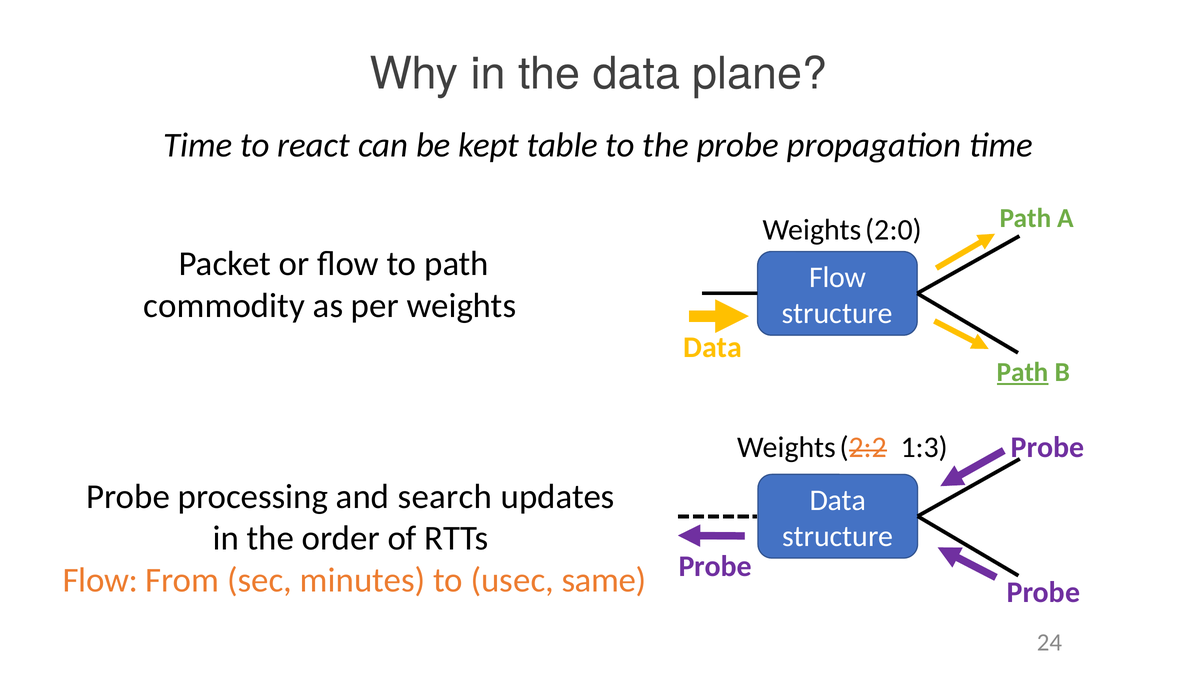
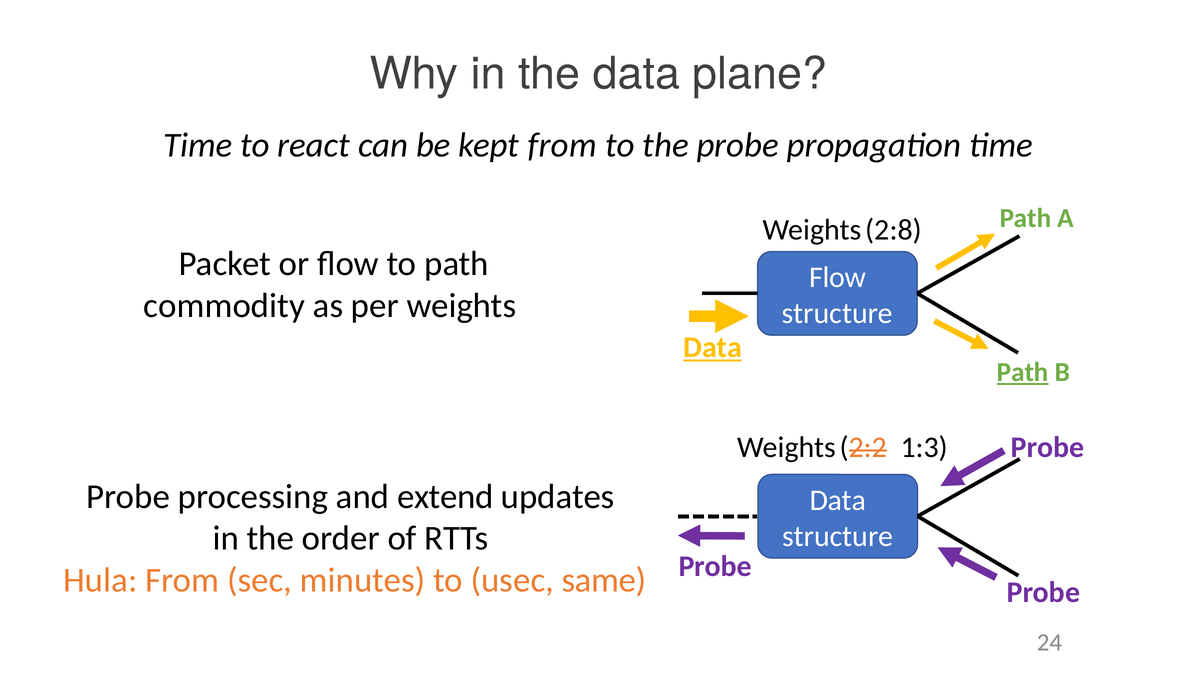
kept table: table -> from (562, 145)
2:0: 2:0 -> 2:8 (894, 230)
Data underline: none -> present (713, 348)
search: search -> extend (445, 497)
Flow: Flow -> Hula (100, 581)
